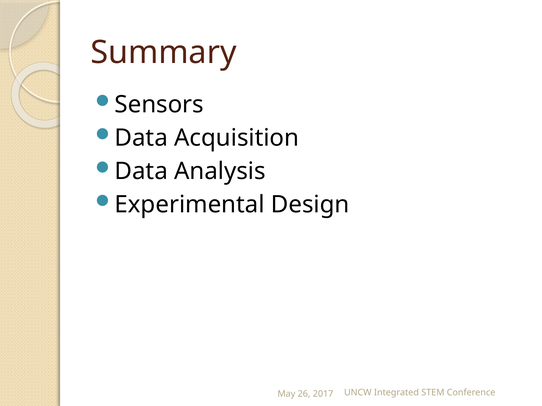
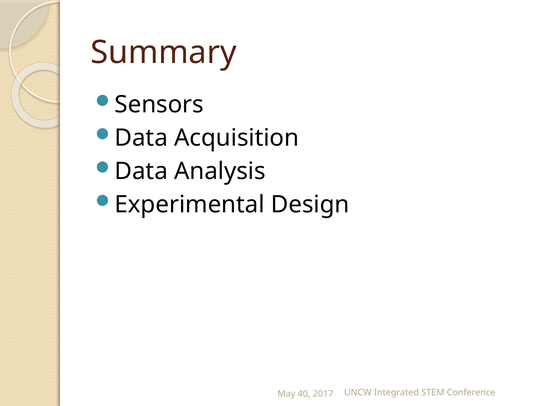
26: 26 -> 40 (304, 394)
